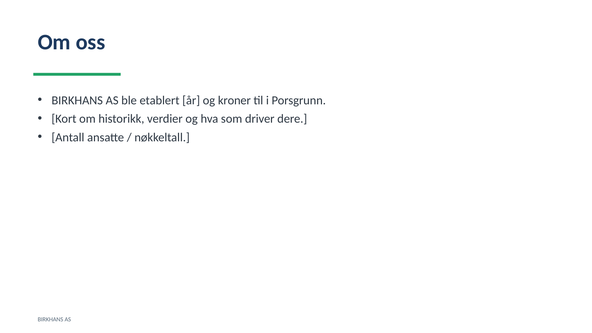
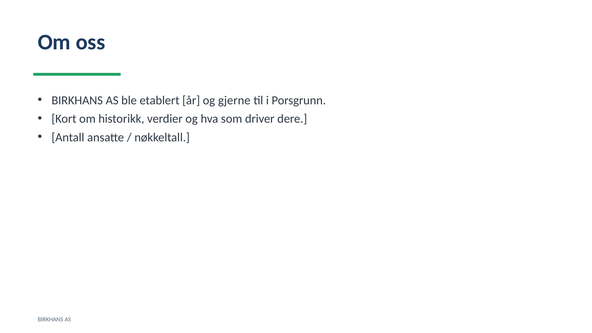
kroner: kroner -> gjerne (234, 100)
